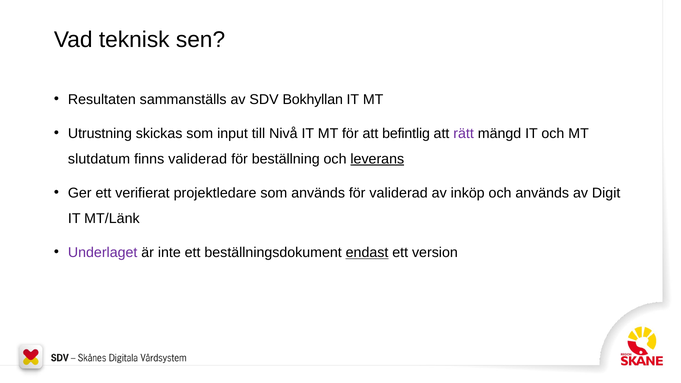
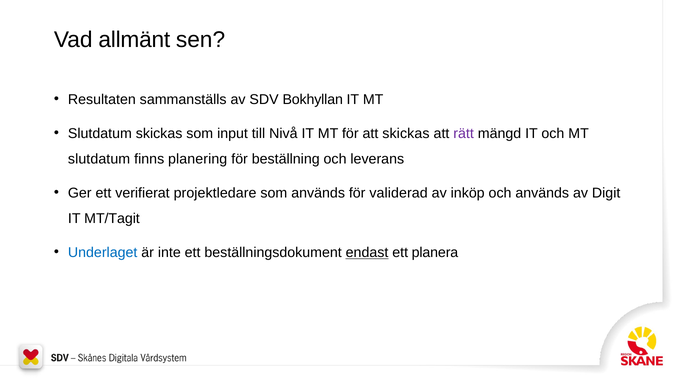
teknisk: teknisk -> allmänt (134, 40)
Utrustning: Utrustning -> Slutdatum (100, 133)
att befintlig: befintlig -> skickas (406, 133)
finns validerad: validerad -> planering (198, 159)
leverans underline: present -> none (377, 159)
MT/Länk: MT/Länk -> MT/Tagit (112, 219)
Underlaget colour: purple -> blue (103, 253)
version: version -> planera (435, 253)
